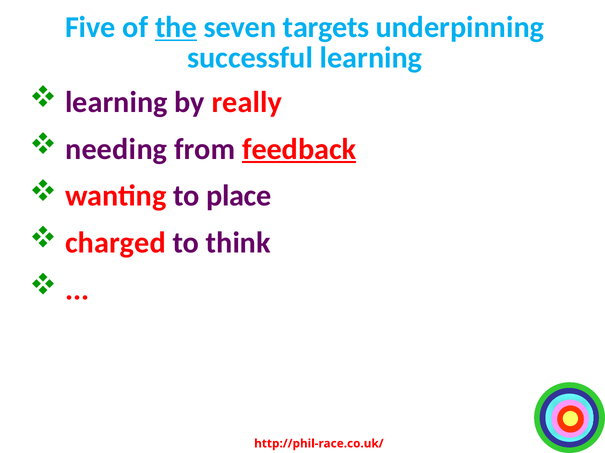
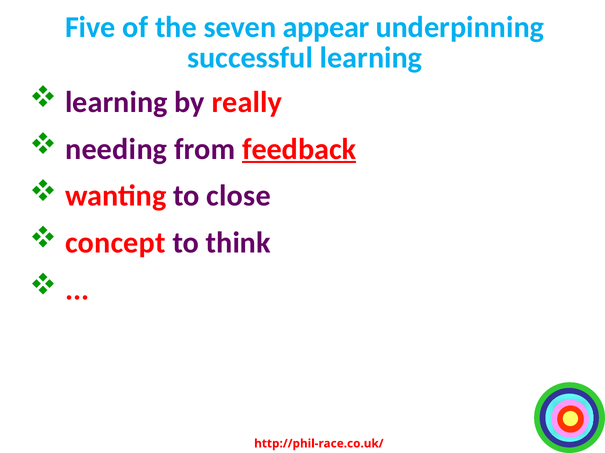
the underline: present -> none (176, 27)
targets: targets -> appear (326, 27)
place: place -> close (239, 196)
charged: charged -> concept (115, 243)
